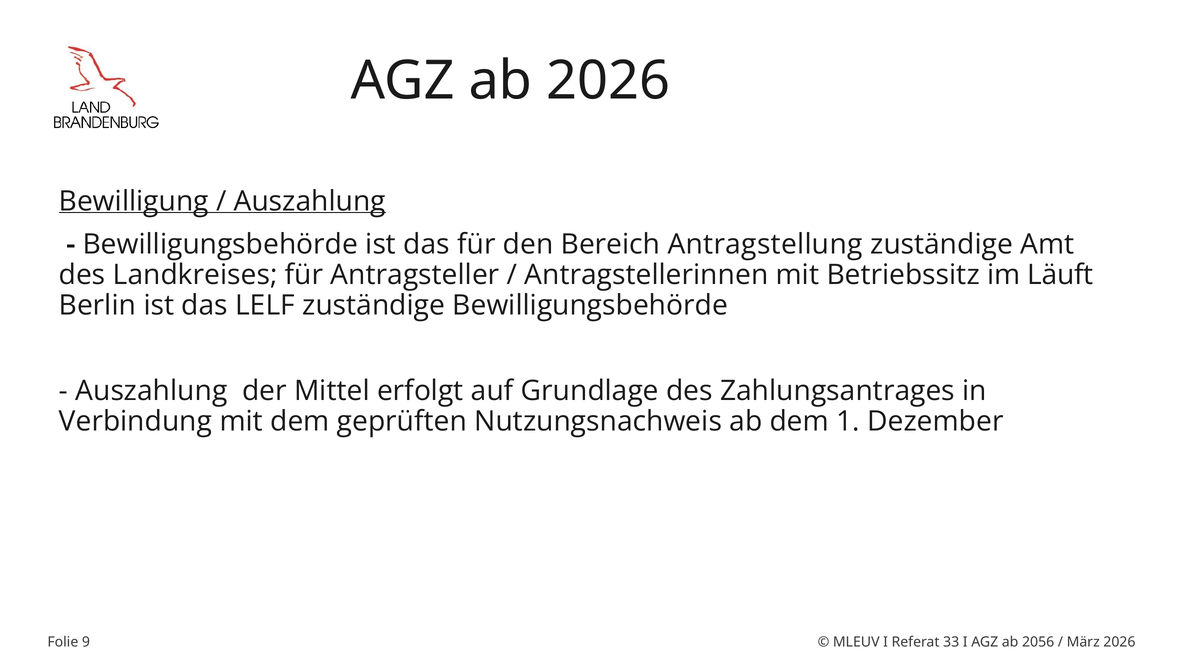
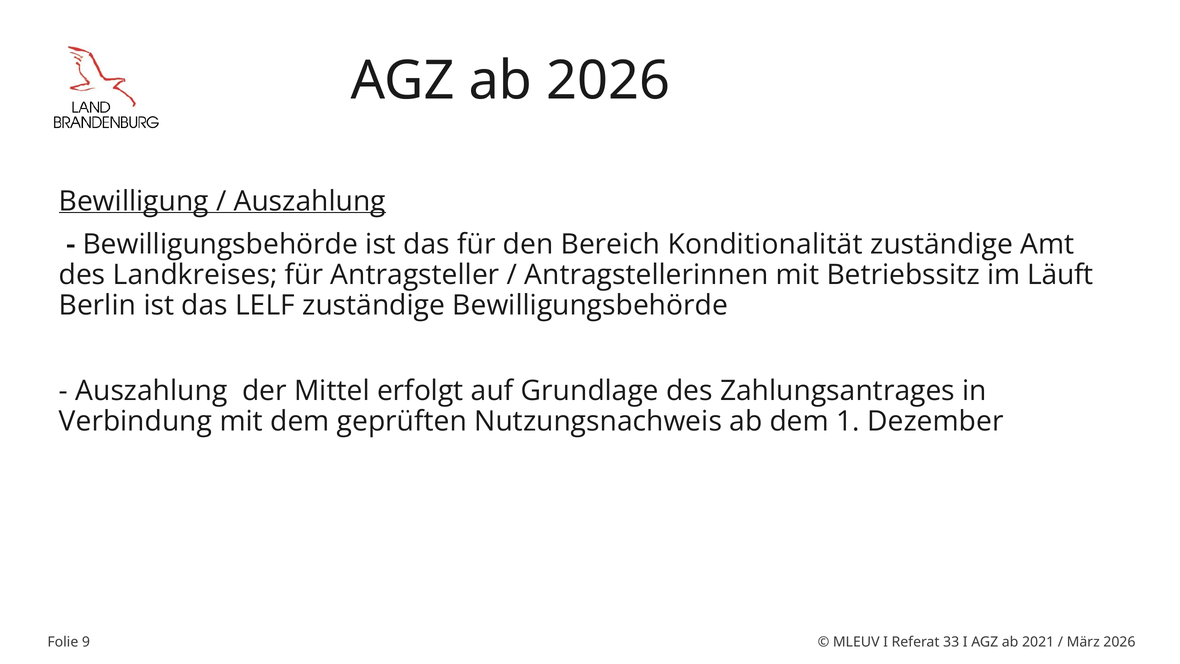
Antragstellung: Antragstellung -> Konditionalität (765, 244)
2056: 2056 -> 2021 (1038, 642)
